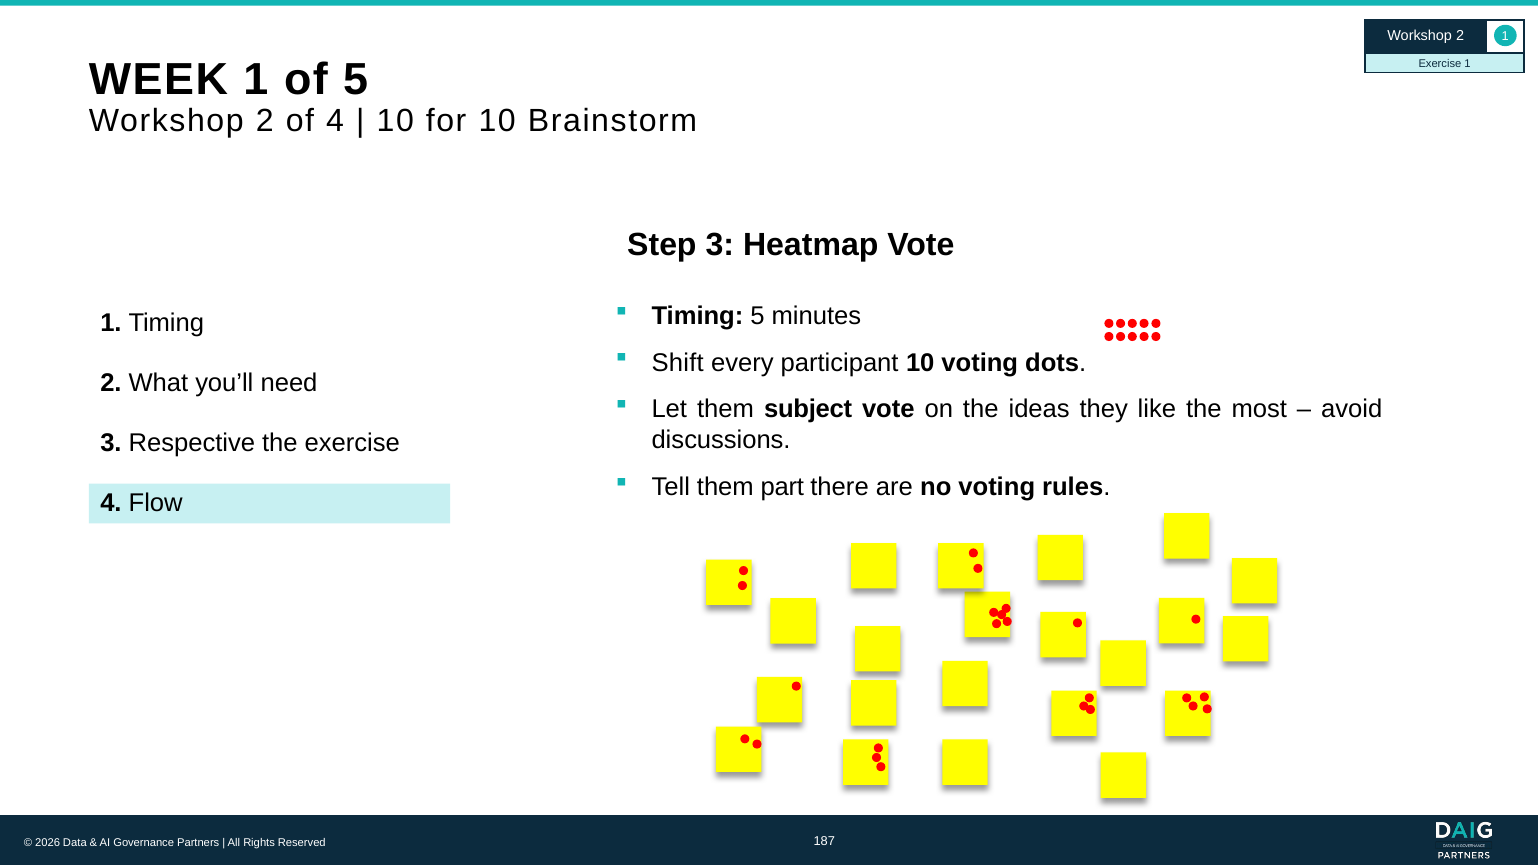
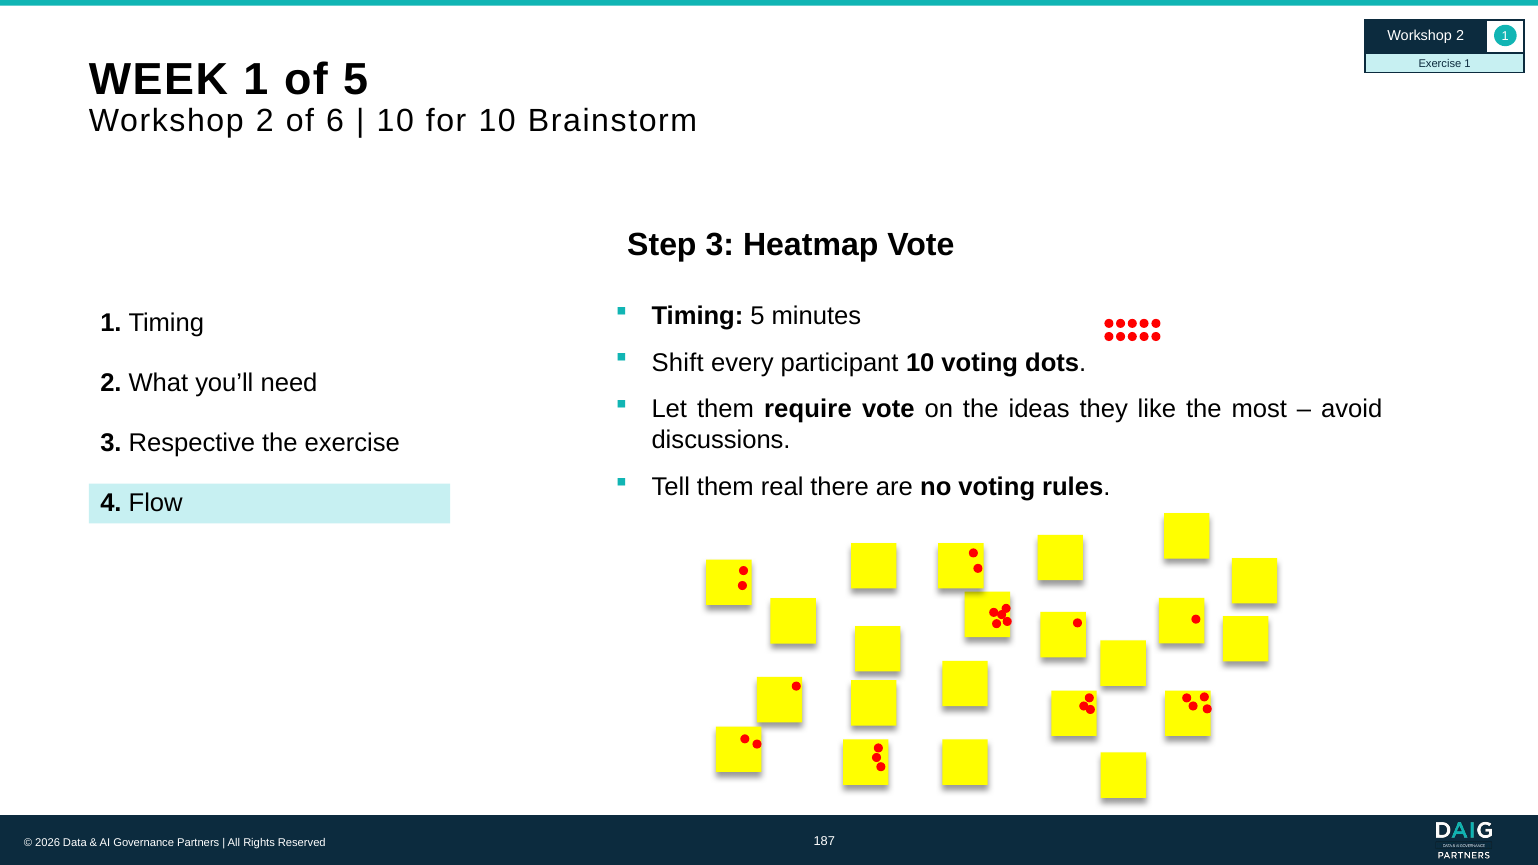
of 4: 4 -> 6 (335, 121)
subject: subject -> require (808, 409)
part: part -> real (782, 487)
